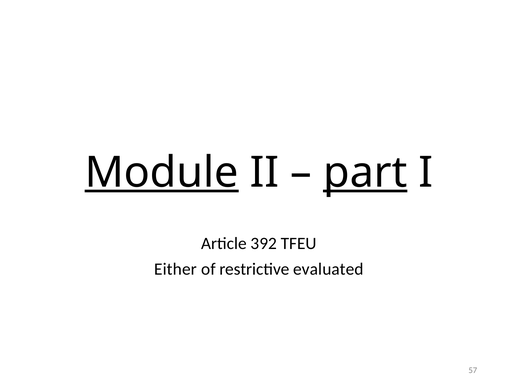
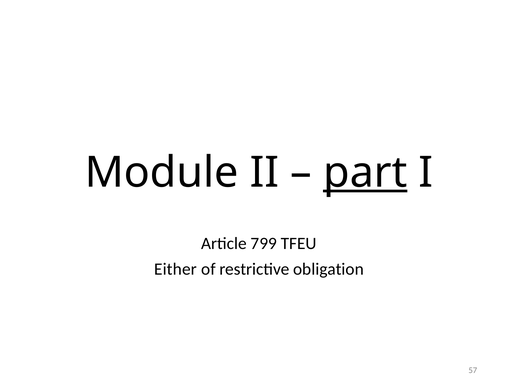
Module underline: present -> none (162, 173)
392: 392 -> 799 (264, 244)
evaluated: evaluated -> obligation (328, 270)
